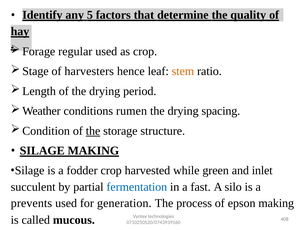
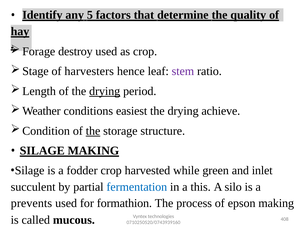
regular: regular -> destroy (75, 51)
stem colour: orange -> purple (183, 71)
drying underline: none -> present (105, 91)
rumen: rumen -> easiest (132, 111)
spacing: spacing -> achieve (221, 111)
fast: fast -> this (201, 187)
generation: generation -> formathion (124, 203)
